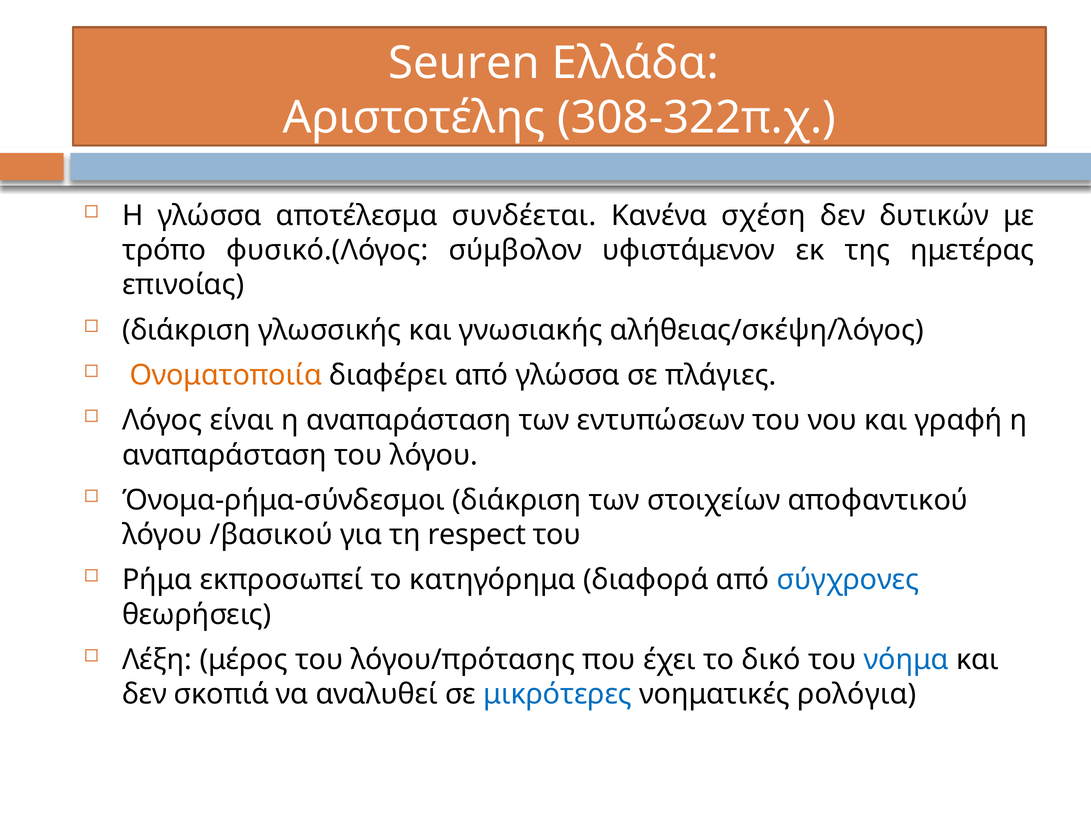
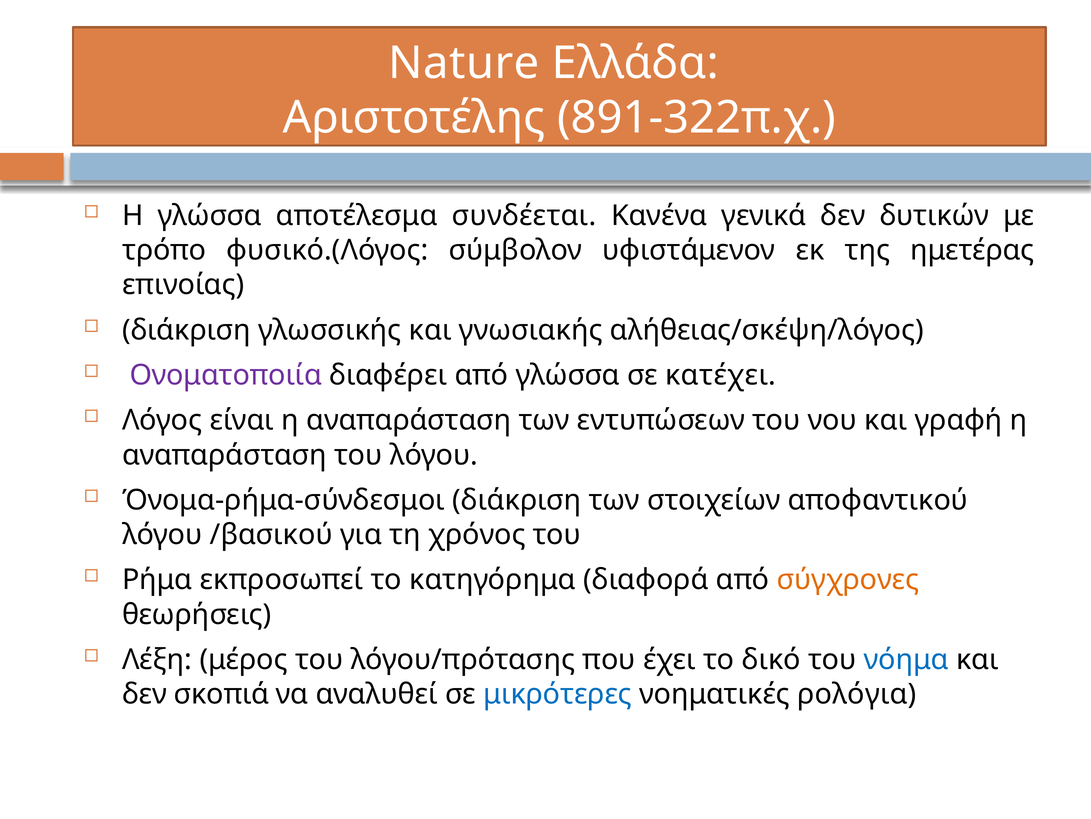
Seuren: Seuren -> Nature (464, 63)
308-322π.χ: 308-322π.χ -> 891-322π.χ (697, 118)
σχέση: σχέση -> γενικά (764, 216)
Ονοματοποιία colour: orange -> purple (226, 375)
πλάγιες: πλάγιες -> κατέχει (721, 375)
respect: respect -> χρόνος (477, 534)
σύγχρονες colour: blue -> orange (848, 579)
